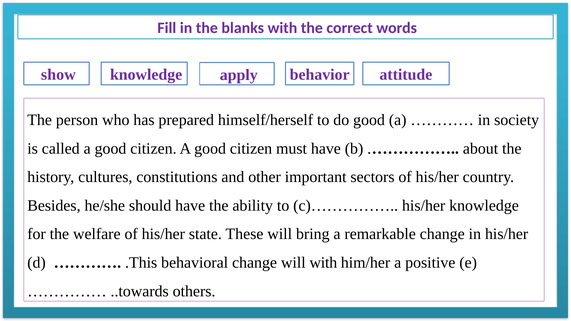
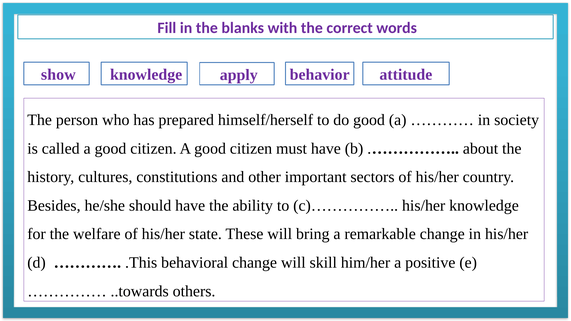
will with: with -> skill (323, 263)
